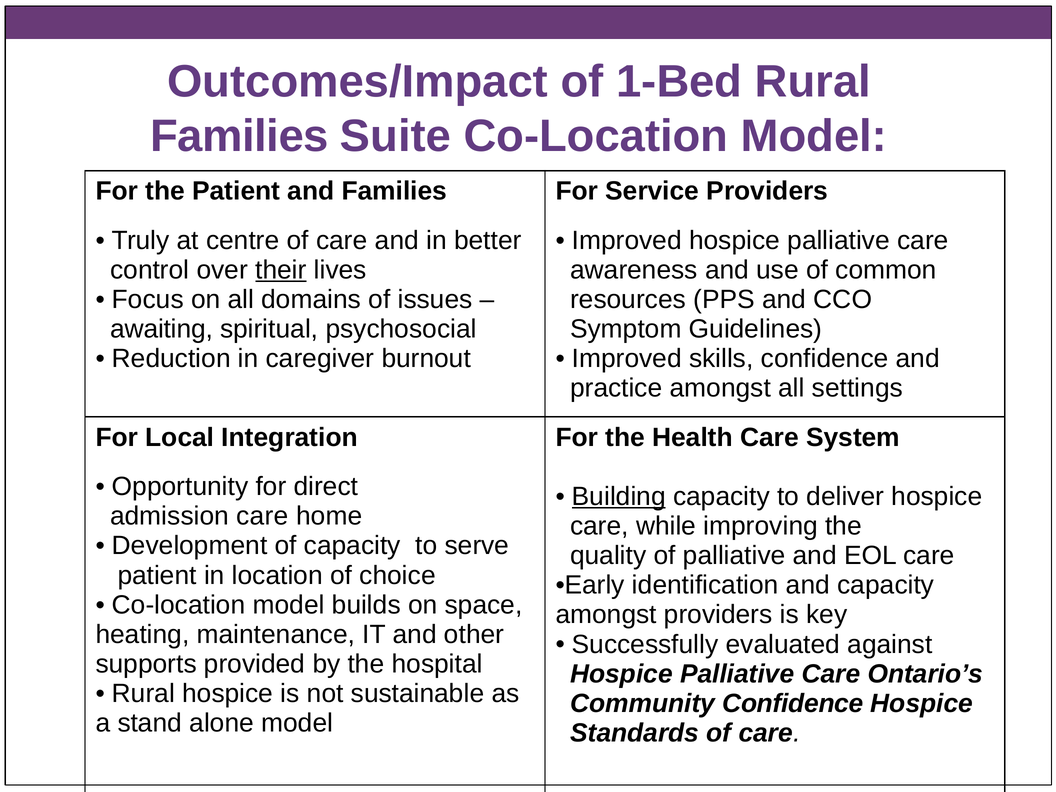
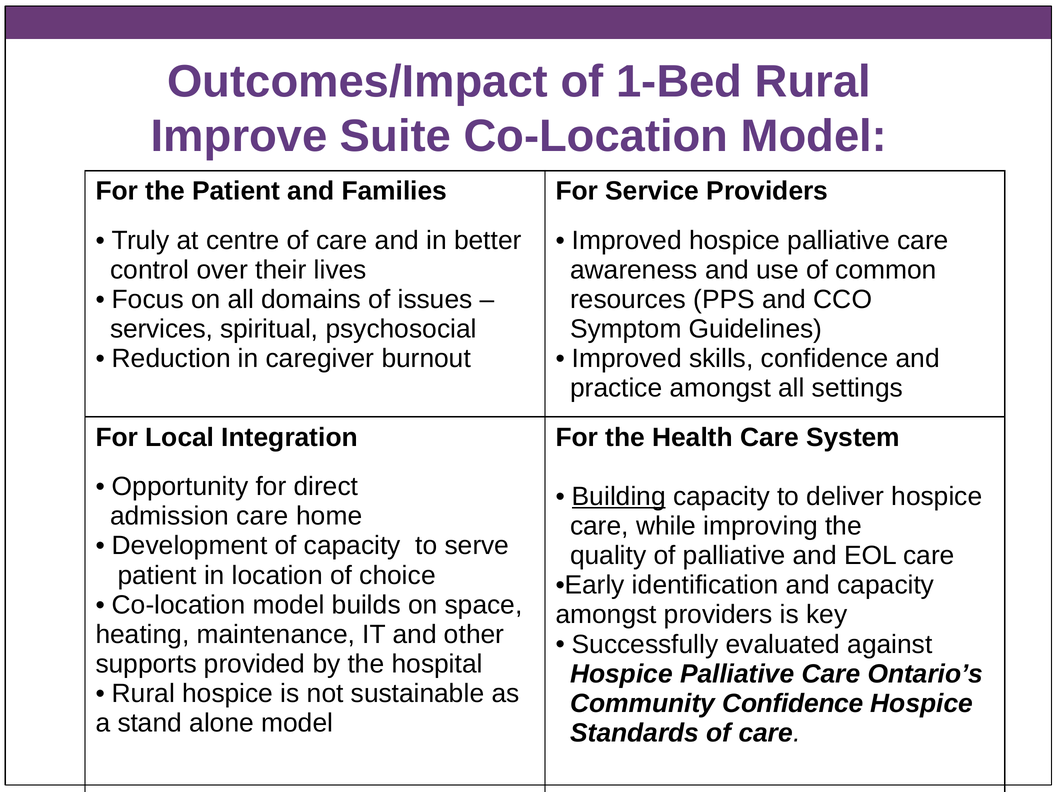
Families: Families -> Improve (239, 136)
their underline: present -> none (281, 270)
awaiting: awaiting -> services (162, 329)
